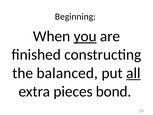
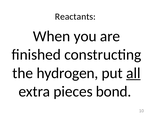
Beginning: Beginning -> Reactants (75, 17)
you underline: present -> none (85, 36)
balanced: balanced -> hydrogen (67, 73)
